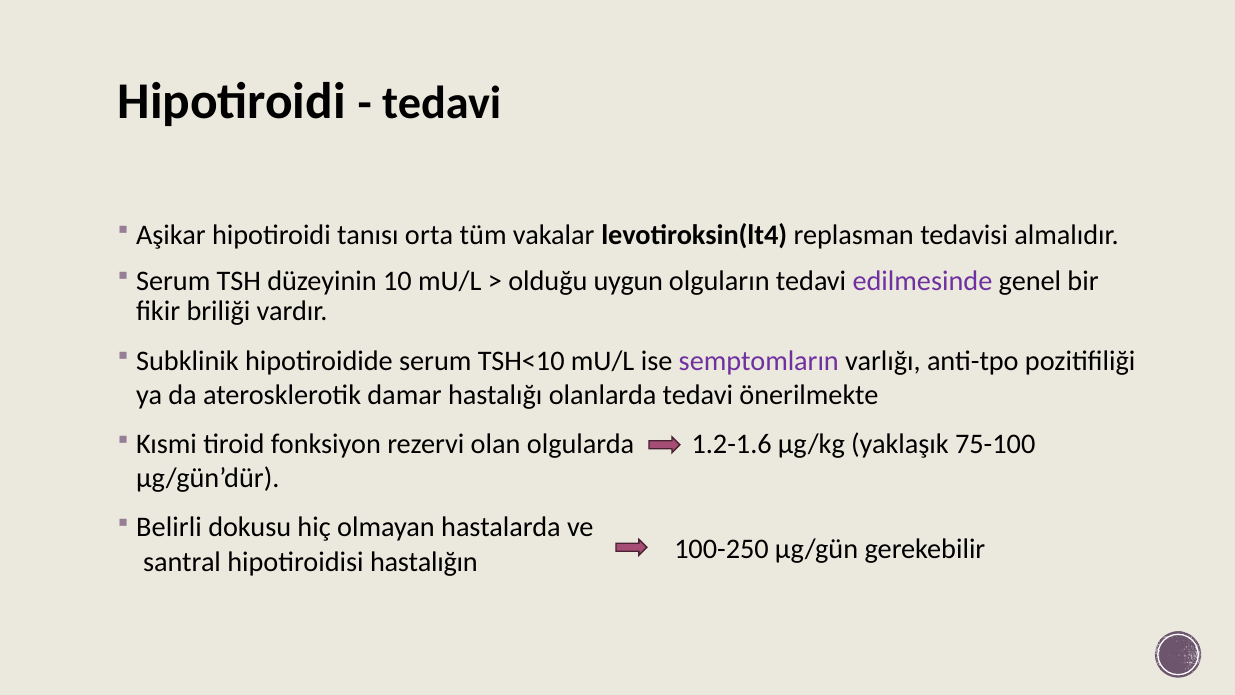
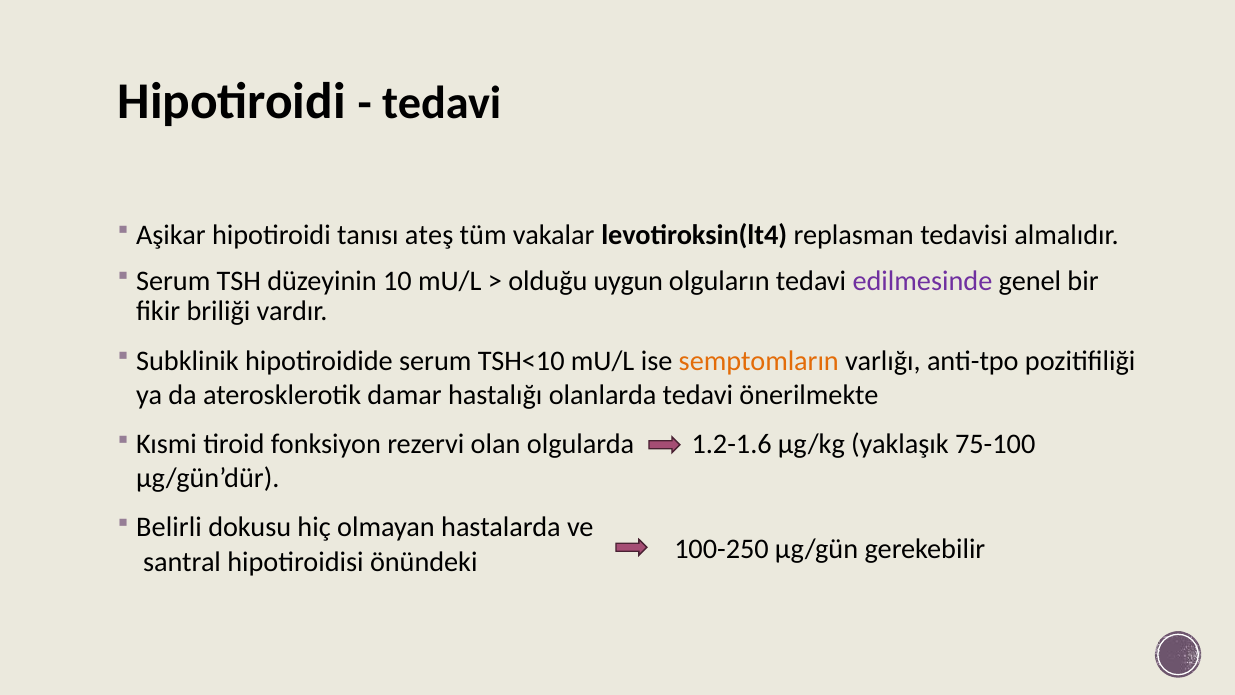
orta: orta -> ateş (429, 235)
semptomların colour: purple -> orange (759, 361)
hastalığın: hastalığın -> önündeki (424, 562)
